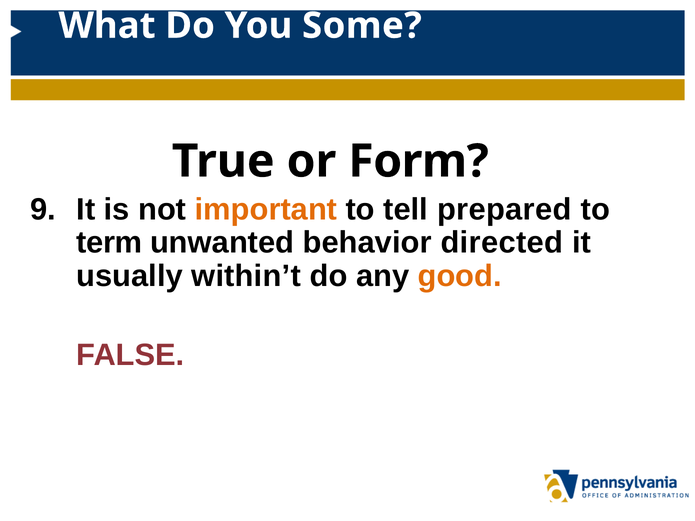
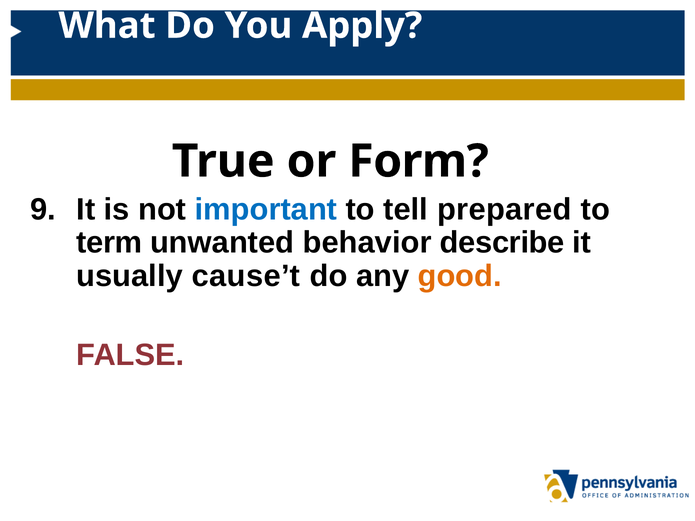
Some: Some -> Apply (362, 26)
important colour: orange -> blue (266, 209)
directed: directed -> describe (502, 243)
within’t: within’t -> cause’t (246, 276)
